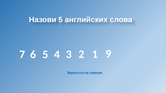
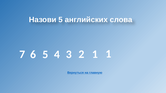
1 9: 9 -> 1 (108, 54)
